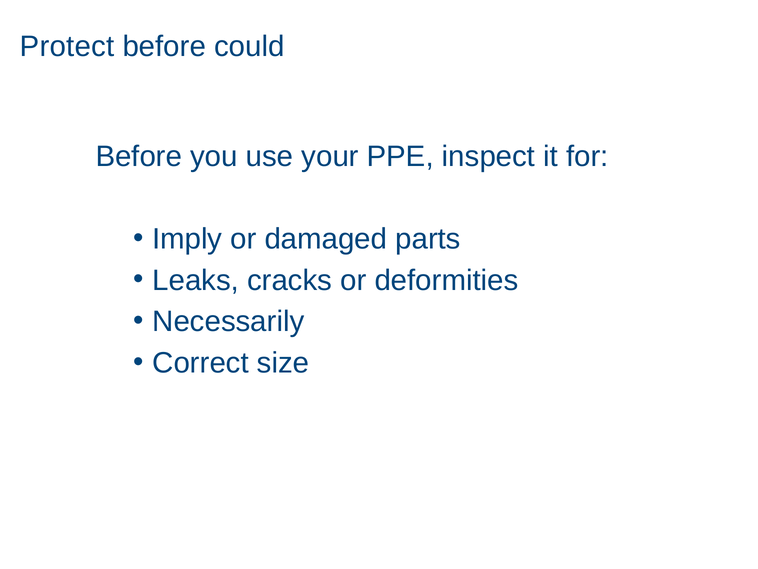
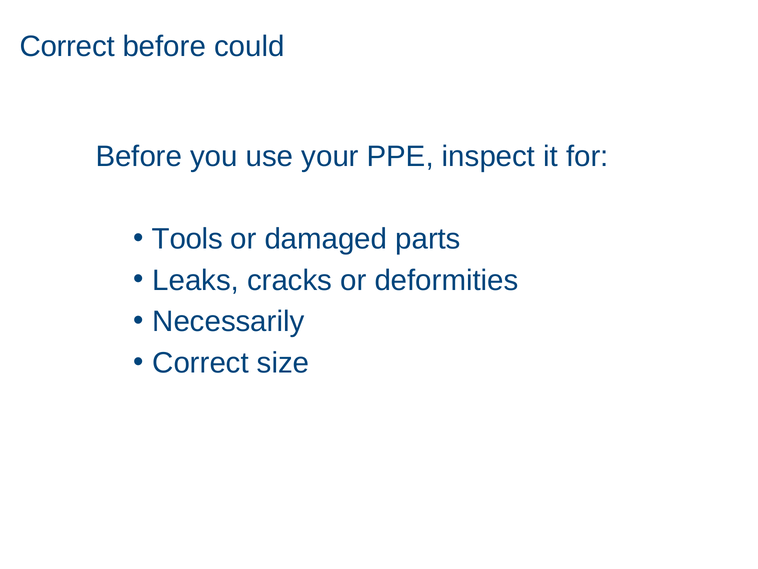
Protect: Protect -> Correct (67, 46)
Imply: Imply -> Tools (187, 239)
